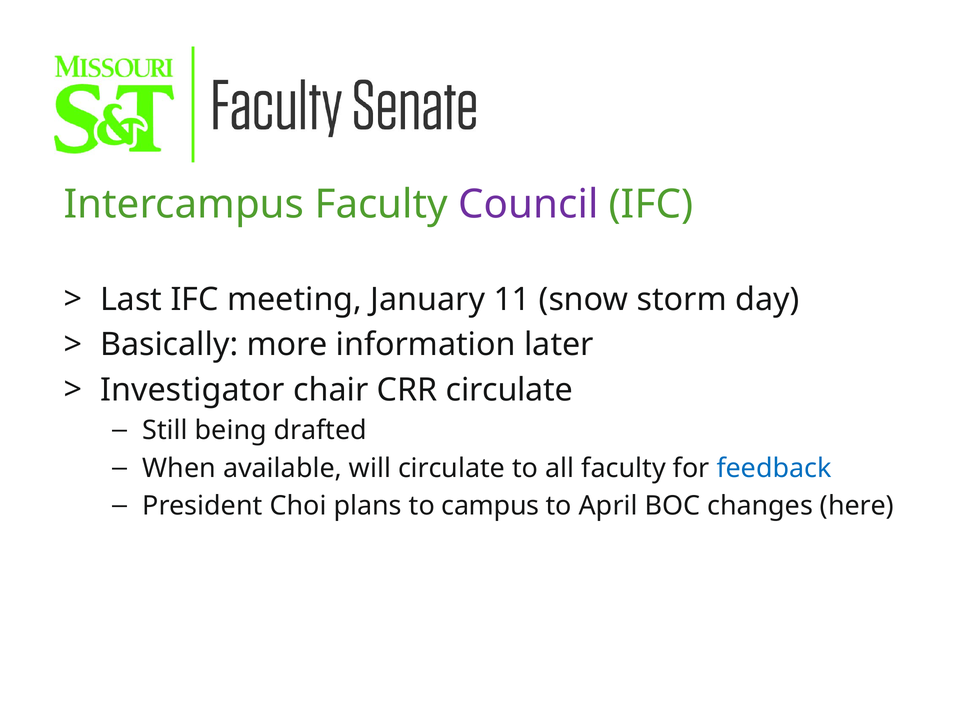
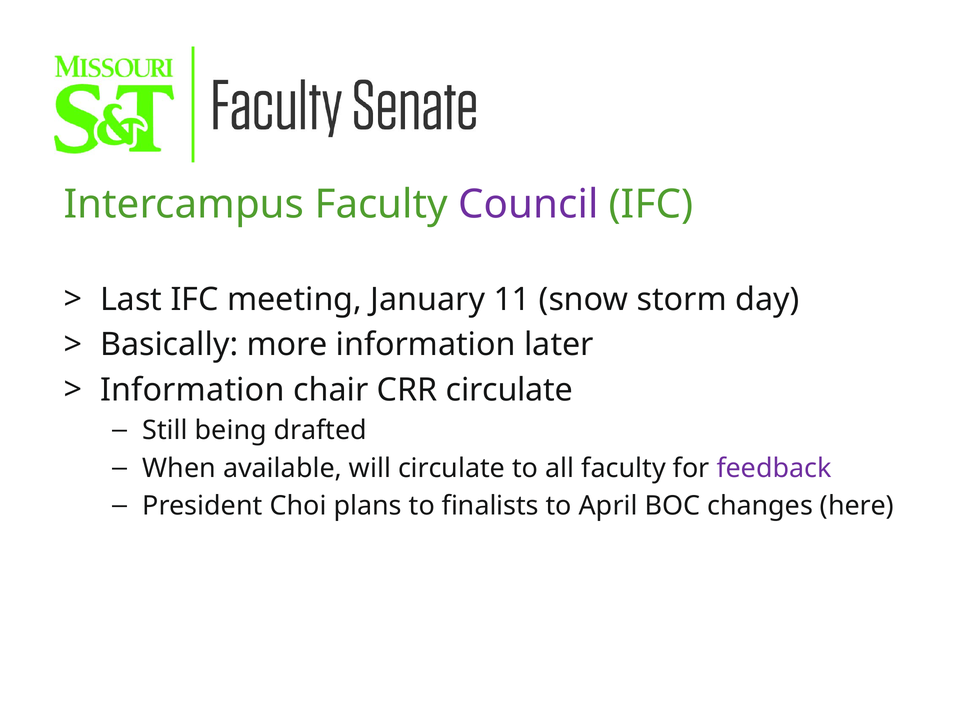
Investigator: Investigator -> Information (192, 390)
feedback colour: blue -> purple (774, 468)
campus: campus -> finalists (490, 506)
